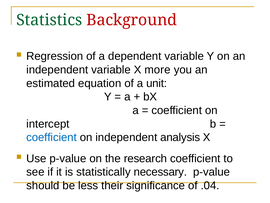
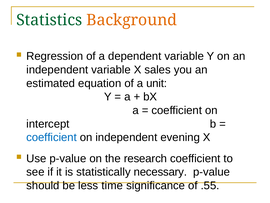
Background colour: red -> orange (132, 20)
more: more -> sales (158, 70)
analysis: analysis -> evening (180, 137)
their: their -> time (112, 185)
.04: .04 -> .55 (210, 185)
